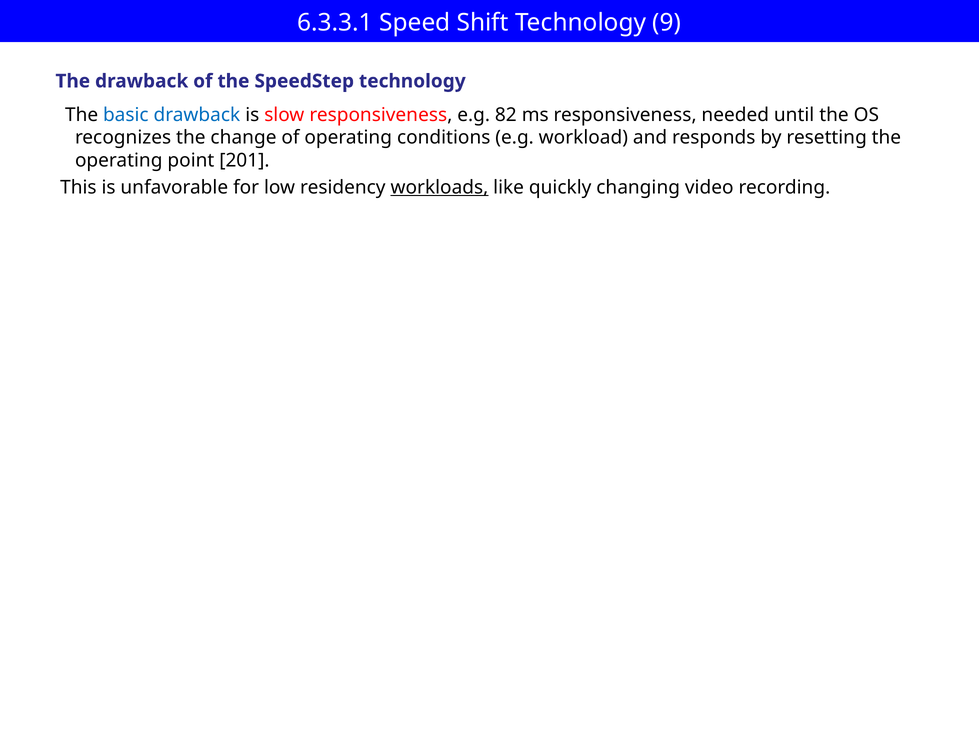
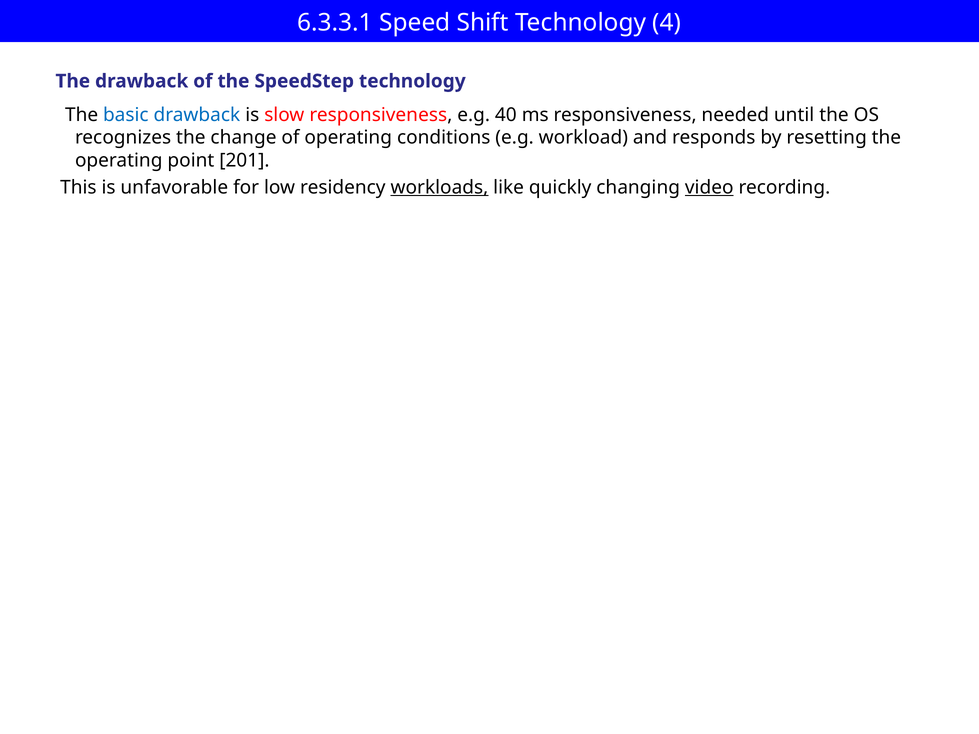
9: 9 -> 4 (667, 23)
82: 82 -> 40 (506, 115)
video underline: none -> present (709, 187)
